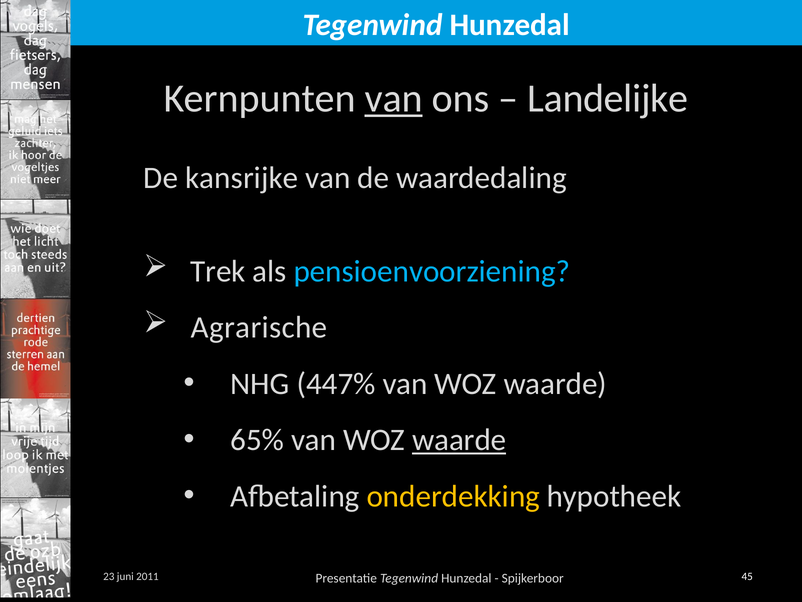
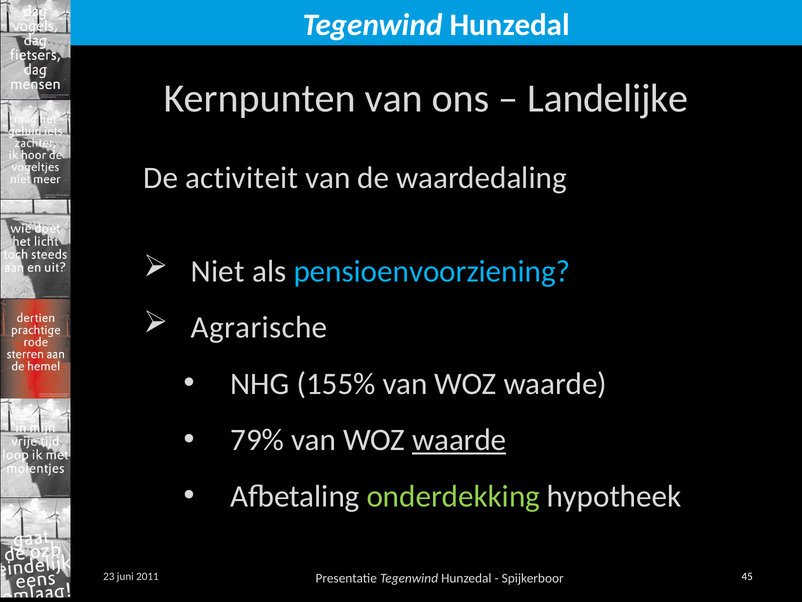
van underline: present -> none (394, 99)
kansrijke: kansrijke -> activiteit (242, 178)
Trek: Trek -> Niet (218, 271)
447%: 447% -> 155% (336, 384)
65%: 65% -> 79% (257, 440)
onderdekking colour: yellow -> light green (453, 496)
